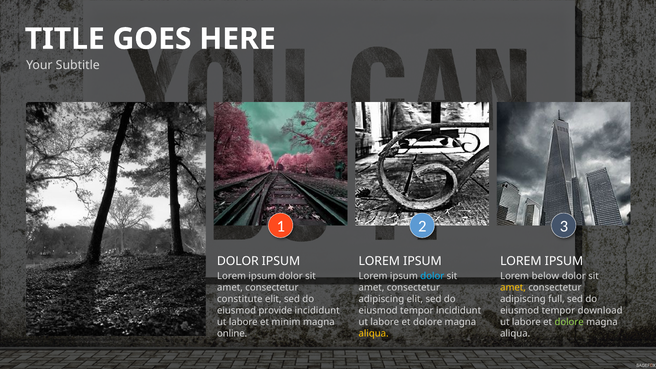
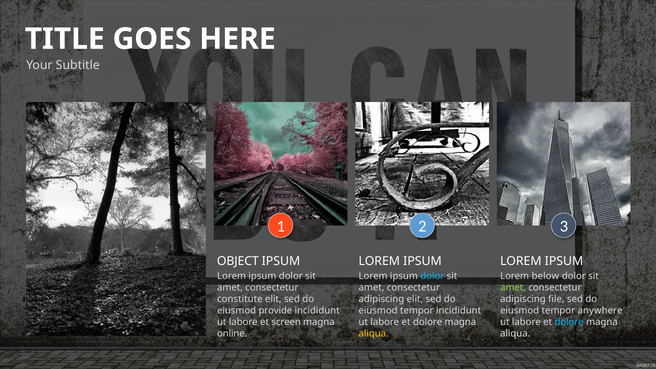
DOLOR: DOLOR -> OBJECT (238, 261)
amet colour: yellow -> light green (513, 287)
full: full -> file (556, 299)
download: download -> anywhere (600, 310)
minim: minim -> screen (286, 322)
dolore colour: light green -> light blue (569, 322)
